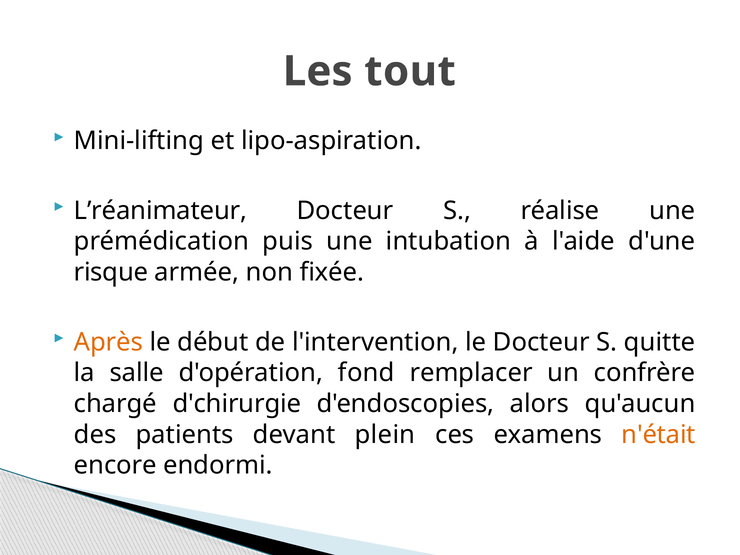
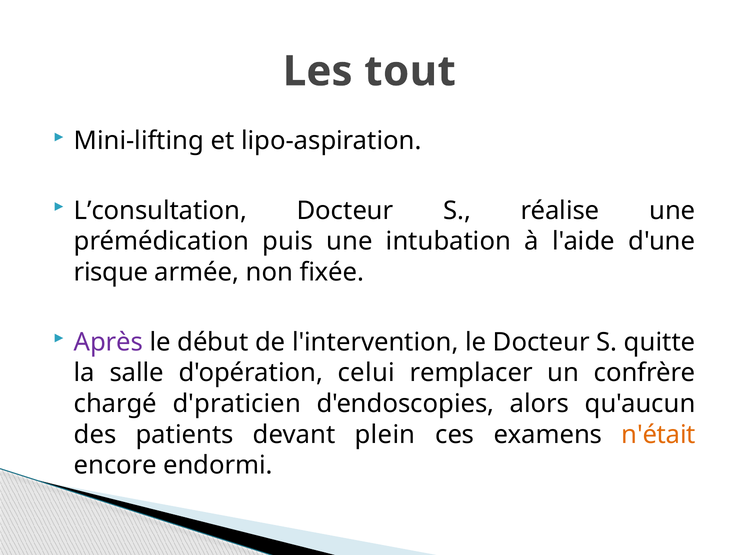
L’réanimateur: L’réanimateur -> L’consultation (160, 211)
Après colour: orange -> purple (108, 342)
fond: fond -> celui (366, 373)
d'chirurgie: d'chirurgie -> d'praticien (237, 404)
